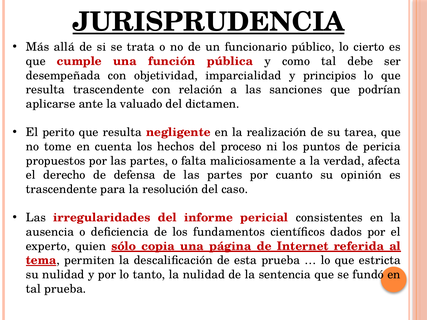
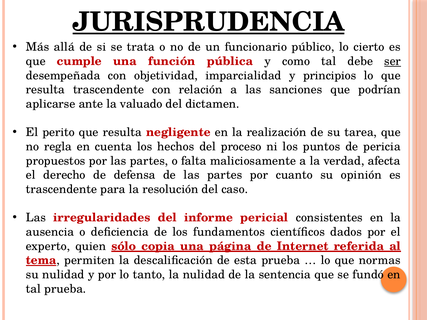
ser underline: none -> present (393, 61)
tome: tome -> regla (58, 147)
estricta: estricta -> normas (380, 261)
